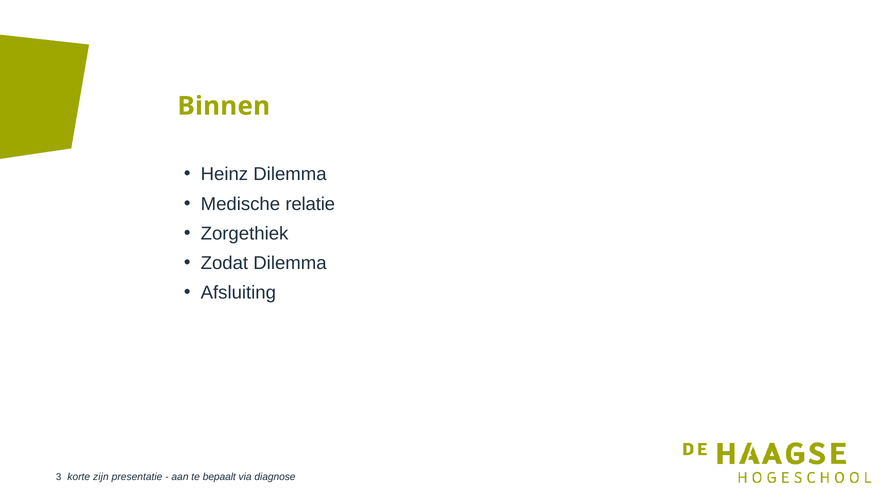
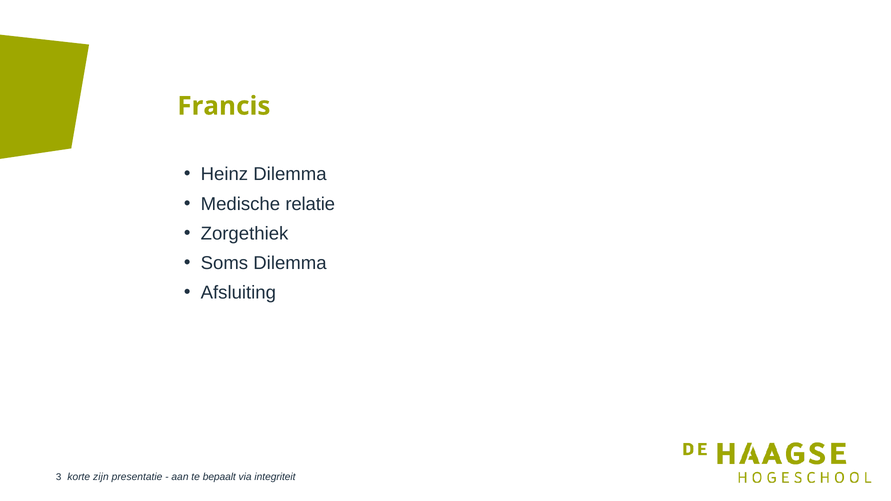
Binnen: Binnen -> Francis (224, 106)
Zodat: Zodat -> Soms (224, 263)
diagnose: diagnose -> integriteit (275, 477)
